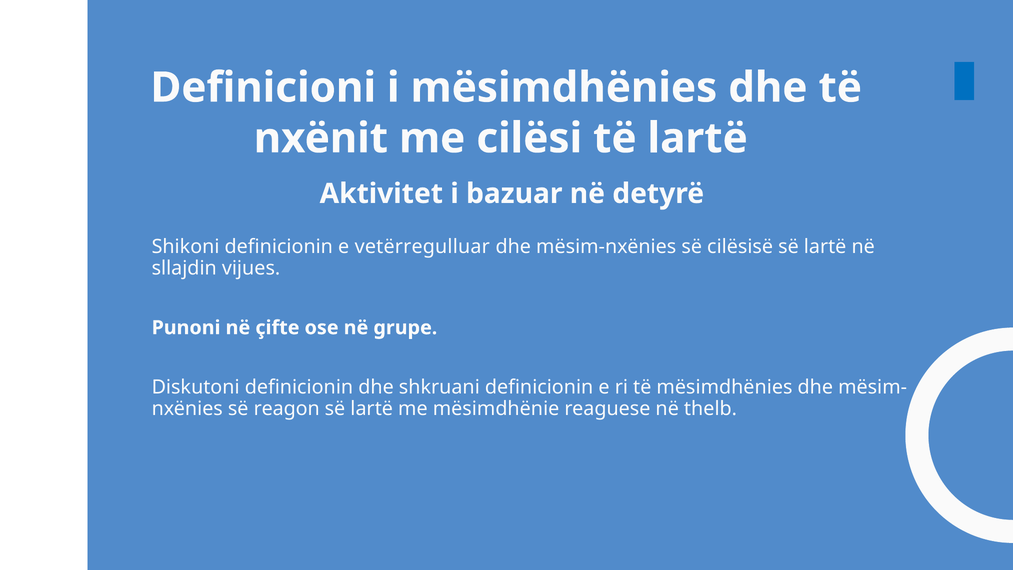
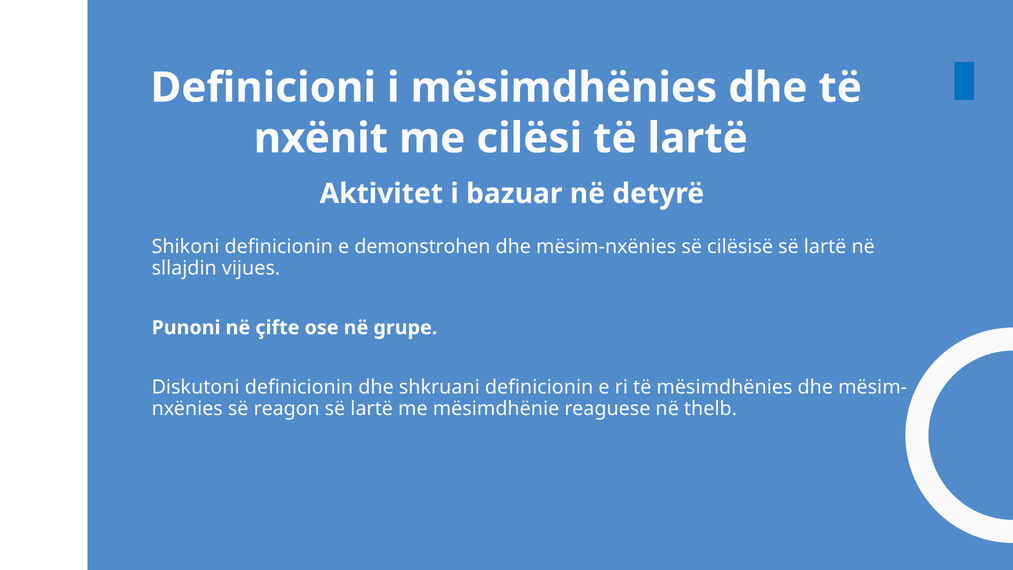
vetërregulluar: vetërregulluar -> demonstrohen (422, 247)
